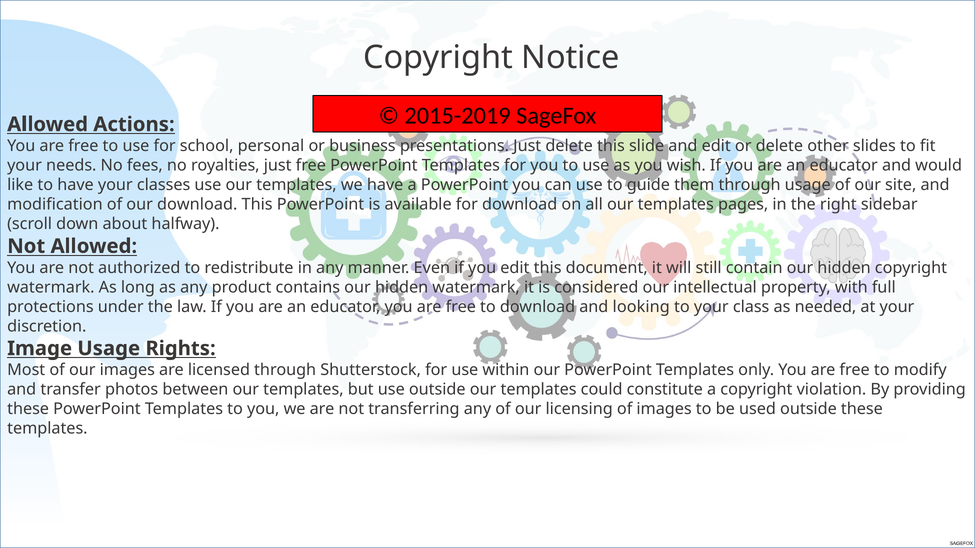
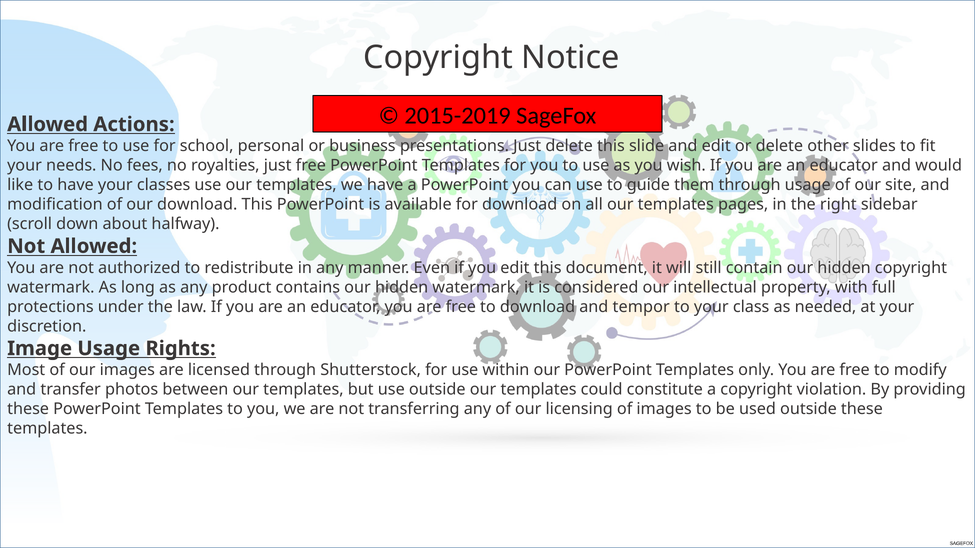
looking: looking -> tempor (641, 307)
